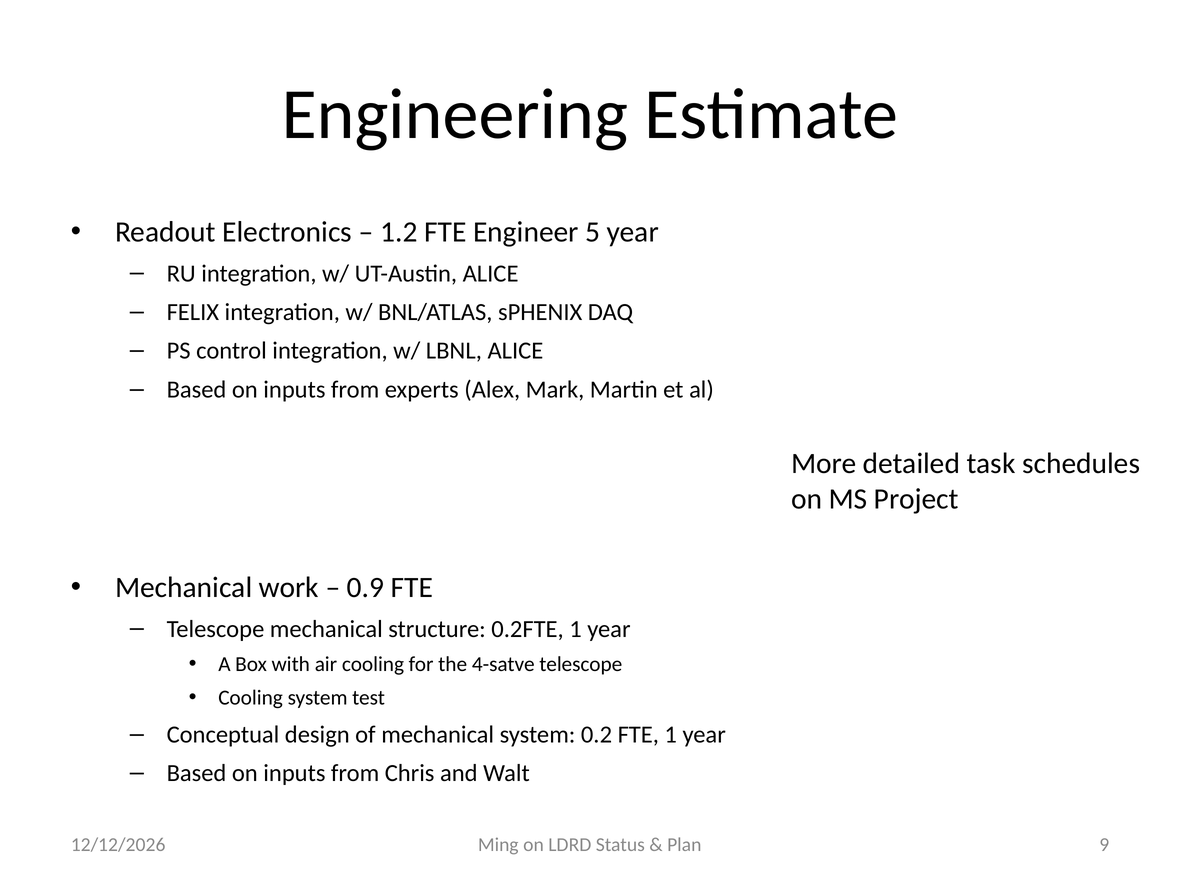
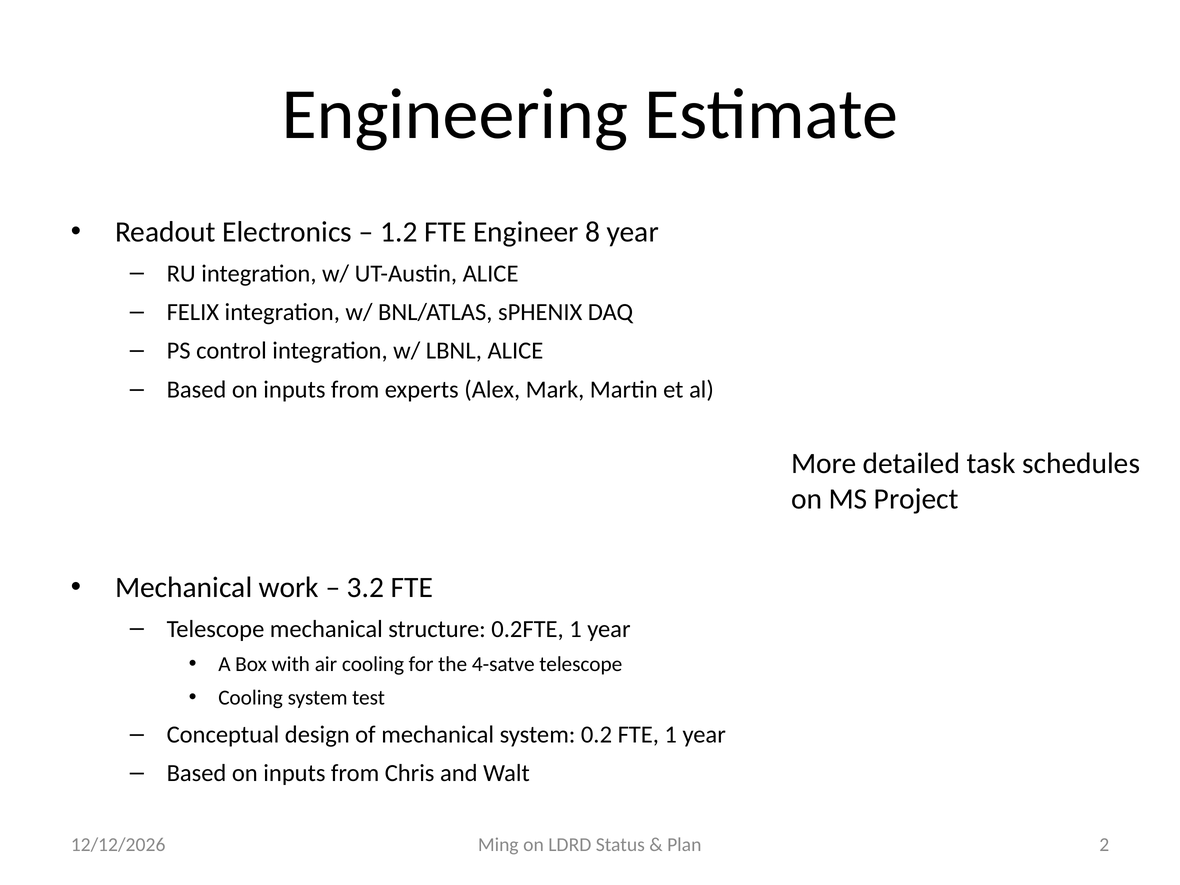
5: 5 -> 8 (593, 232)
0.9: 0.9 -> 3.2 (366, 588)
9: 9 -> 2 (1104, 845)
